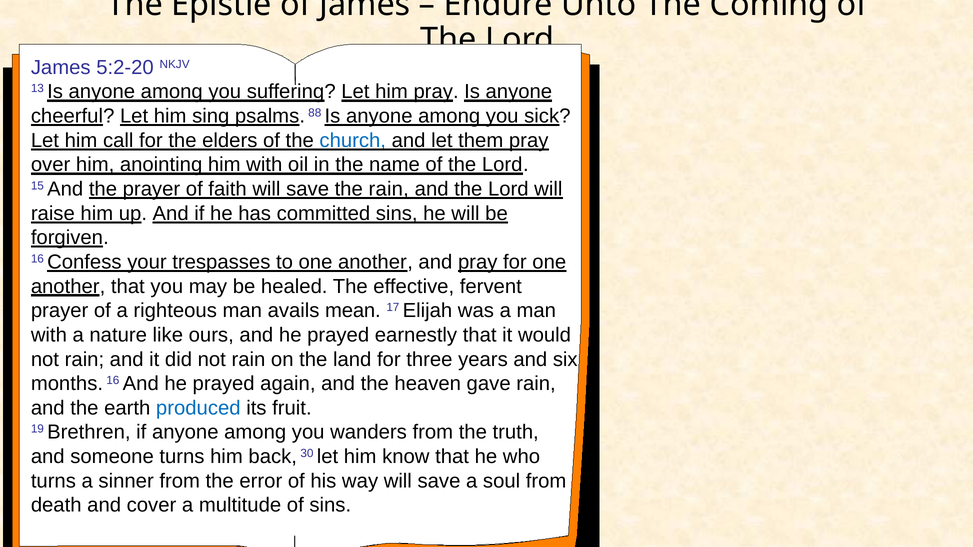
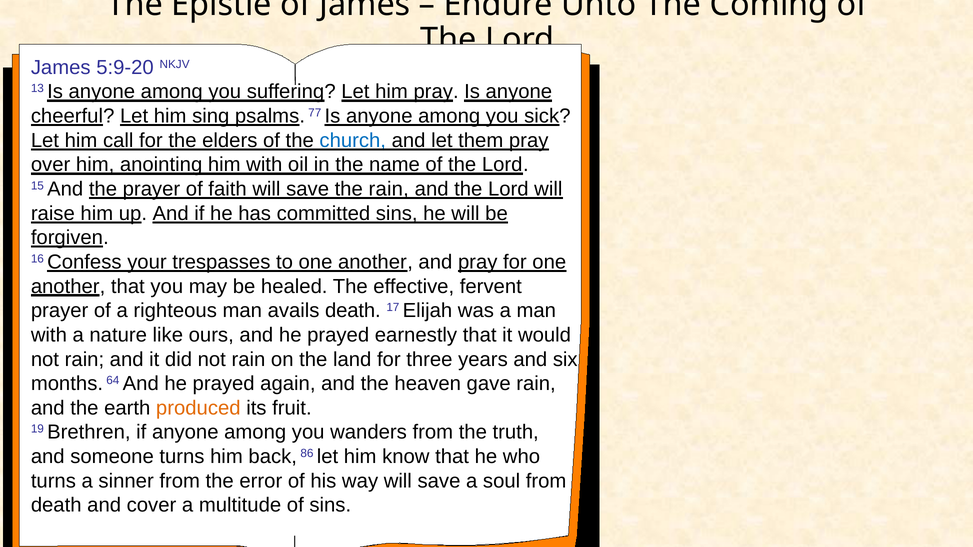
5:2-20: 5:2-20 -> 5:9-20 (125, 68)
88: 88 -> 77 (315, 113)
avails mean: mean -> death (353, 311)
months 16: 16 -> 64 (113, 381)
produced colour: blue -> orange (198, 408)
30: 30 -> 86 (307, 454)
